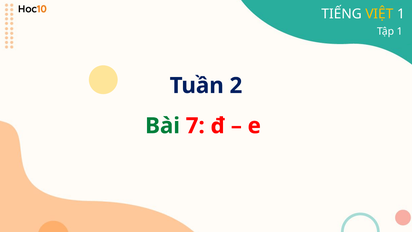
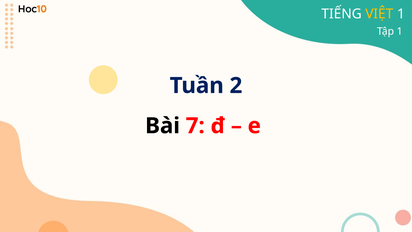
Bài colour: green -> black (163, 126)
